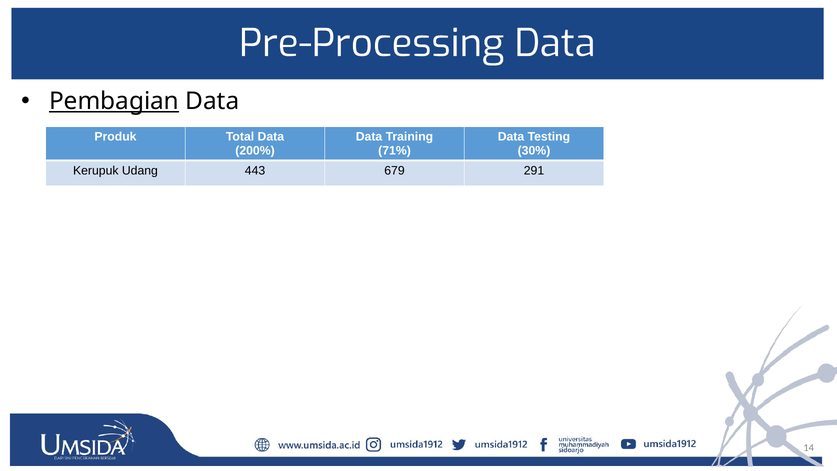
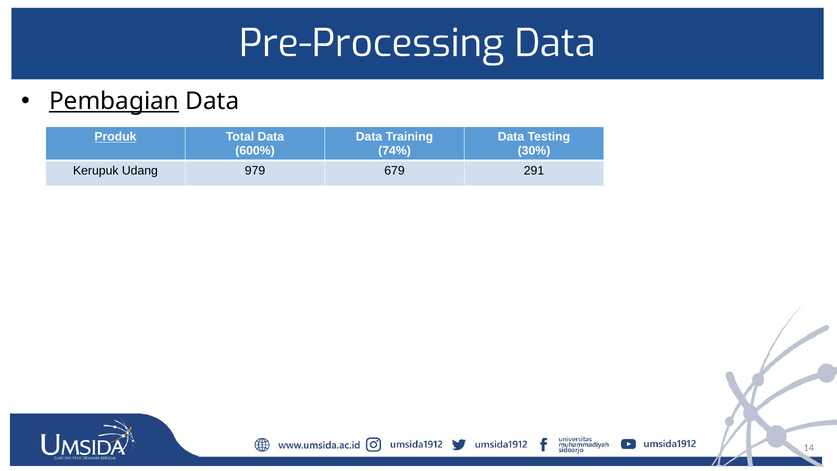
Produk underline: none -> present (115, 137)
200%: 200% -> 600% (255, 151)
71%: 71% -> 74% (395, 151)
443: 443 -> 979 (255, 171)
